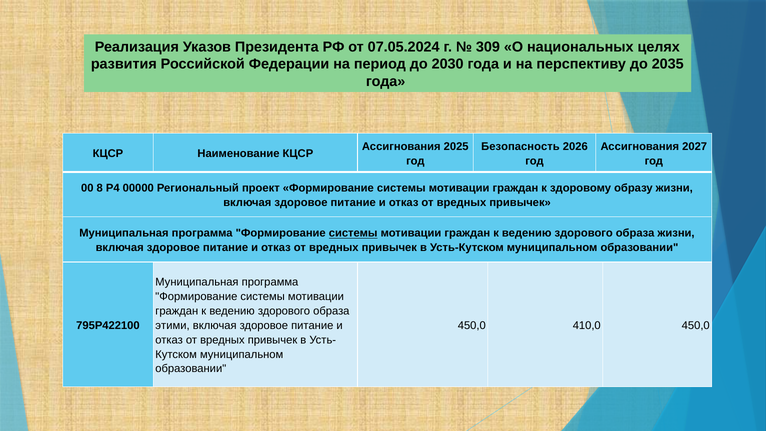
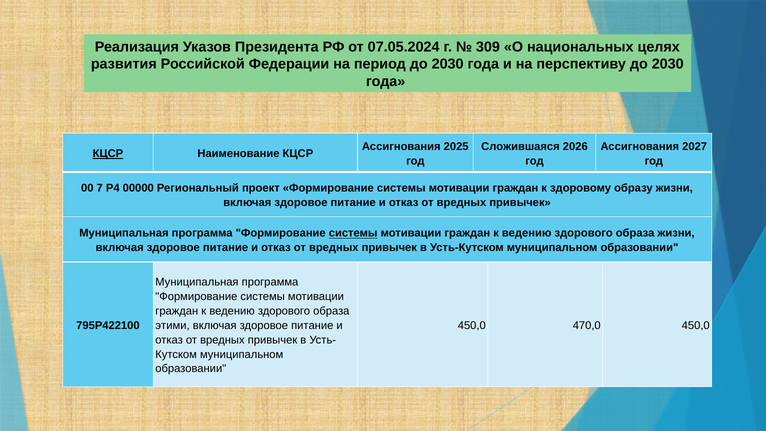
перспективу до 2035: 2035 -> 2030 (668, 64)
Безопасность: Безопасность -> Сложившаяся (520, 146)
КЦСР underline: none -> present (108, 154)
8: 8 -> 7 (100, 188)
410,0: 410,0 -> 470,0 (587, 325)
